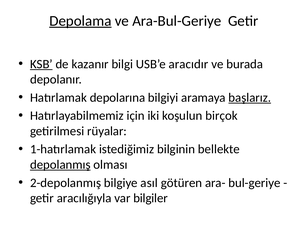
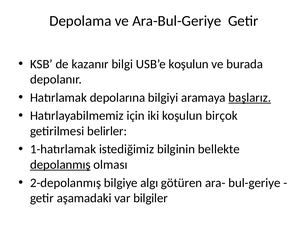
Depolama underline: present -> none (80, 21)
KSB underline: present -> none (41, 64)
USB’e aracıdır: aracıdır -> koşulun (189, 64)
rüyalar: rüyalar -> belirler (107, 131)
asıl: asıl -> algı (149, 183)
aracılığıyla: aracılığıyla -> aşamadaki (84, 198)
